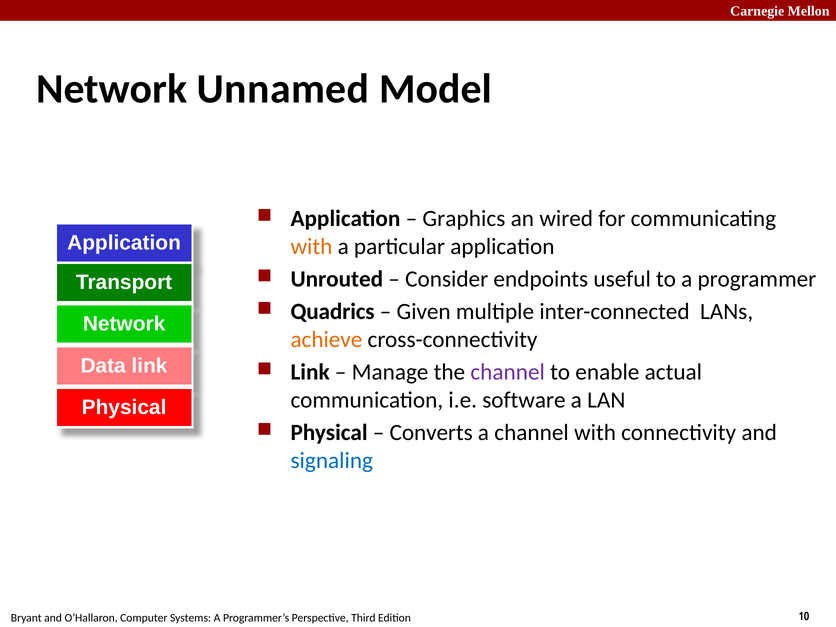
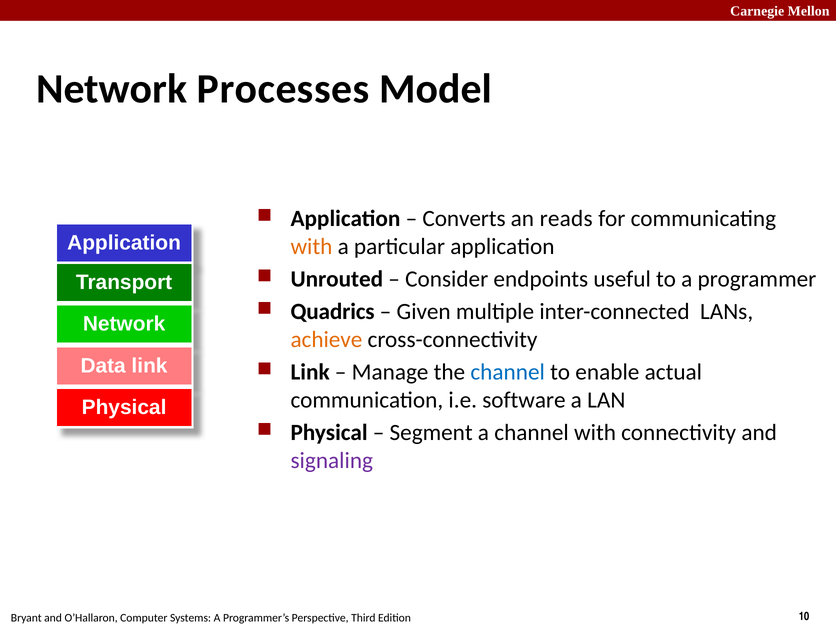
Unnamed: Unnamed -> Processes (283, 89)
Graphics: Graphics -> Converts (464, 219)
wired: wired -> reads (566, 219)
channel colour: purple -> blue (508, 372)
Converts: Converts -> Segment (431, 433)
signaling colour: blue -> purple (332, 460)
